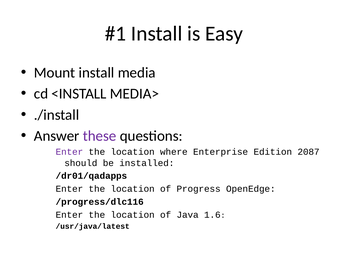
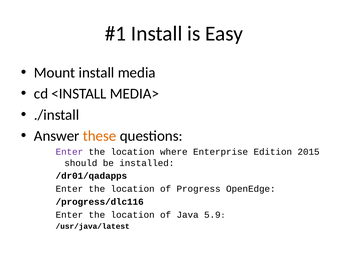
these colour: purple -> orange (100, 136)
2087: 2087 -> 2015 (309, 152)
1.6: 1.6 -> 5.9 (212, 215)
